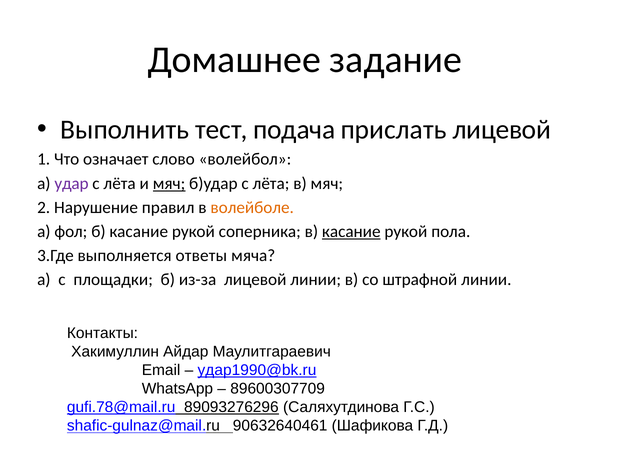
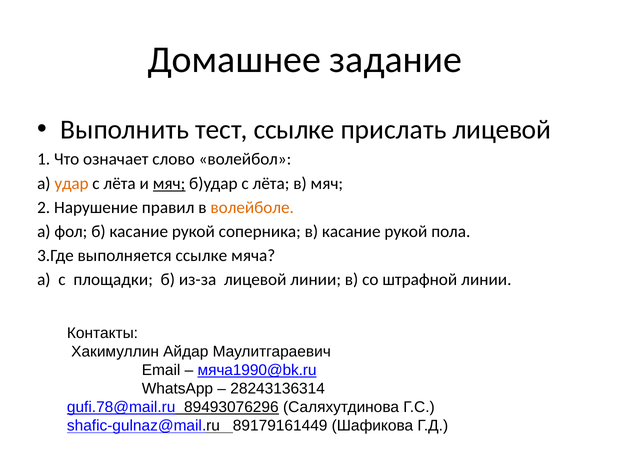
тест подача: подача -> ссылке (294, 130)
удар colour: purple -> orange (72, 183)
касание underline: present -> none (351, 232)
выполняется ответы: ответы -> ссылке (201, 256)
удар1990@bk.ru: удар1990@bk.ru -> мяча1990@bk.ru (257, 370)
89600307709: 89600307709 -> 28243136314 (278, 389)
89093276296: 89093276296 -> 89493076296 (231, 408)
90632640461: 90632640461 -> 89179161449 (280, 426)
